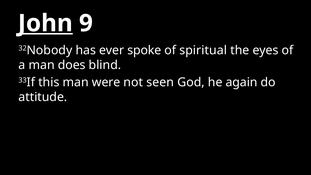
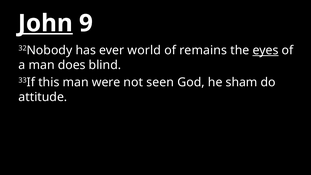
spoke: spoke -> world (144, 50)
spiritual: spiritual -> remains (203, 50)
eyes underline: none -> present (266, 50)
again: again -> sham (242, 82)
